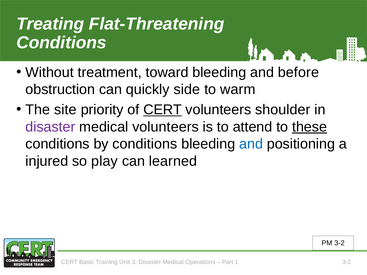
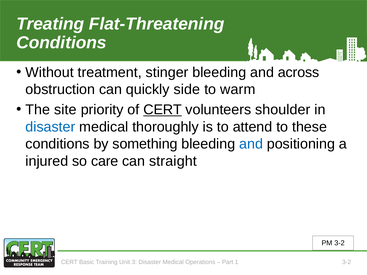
toward: toward -> stinger (167, 72)
before: before -> across (299, 72)
disaster colour: purple -> blue (50, 127)
medical volunteers: volunteers -> thoroughly (166, 127)
these underline: present -> none (310, 127)
by conditions: conditions -> something (145, 144)
play: play -> care (105, 161)
learned: learned -> straight (173, 161)
